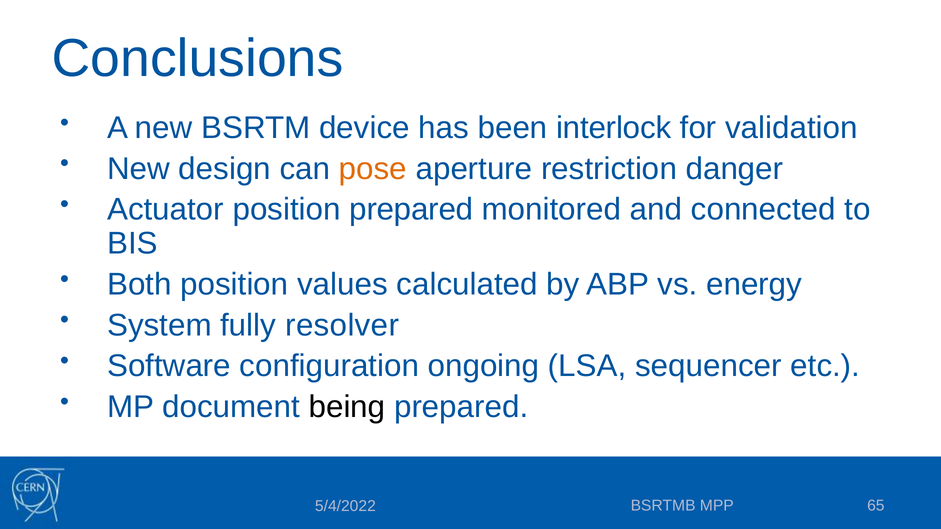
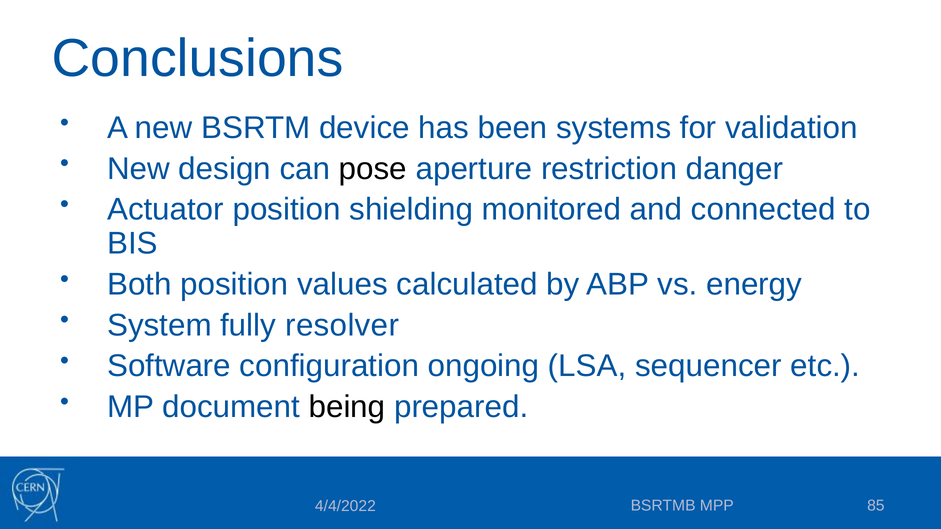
interlock: interlock -> systems (614, 128)
pose colour: orange -> black (373, 169)
position prepared: prepared -> shielding (411, 210)
65: 65 -> 85 (876, 506)
5/4/2022: 5/4/2022 -> 4/4/2022 (345, 506)
